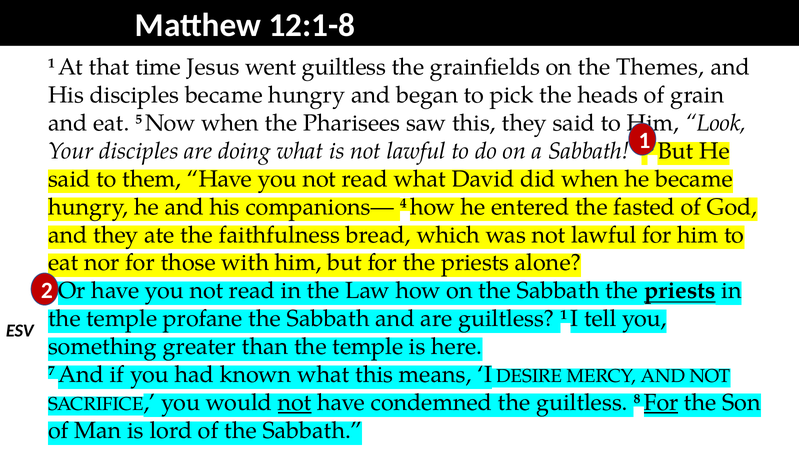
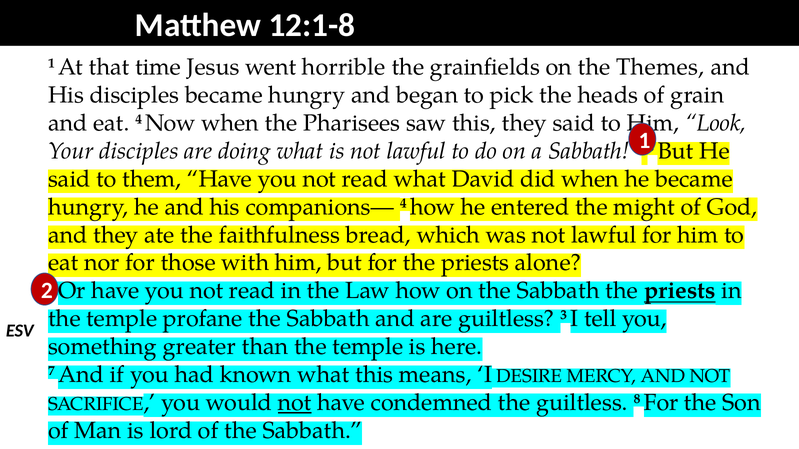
went guiltless: guiltless -> horrible (344, 67)
eat 5: 5 -> 4 (139, 119)
fasted: fasted -> might (644, 207)
guiltless 1: 1 -> 3 (564, 315)
For underline: present -> none (661, 403)
